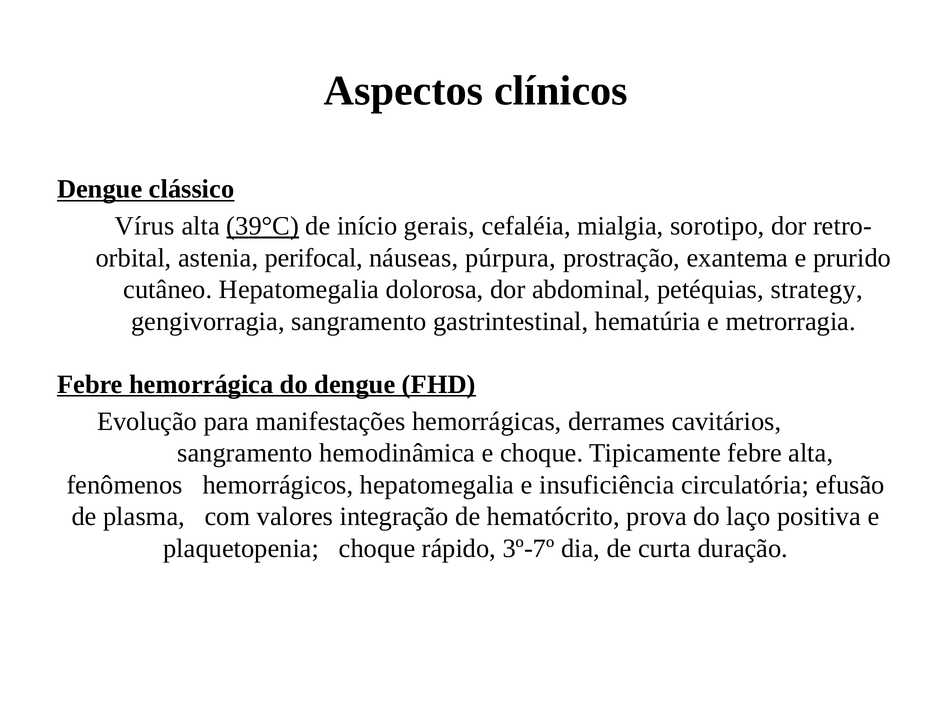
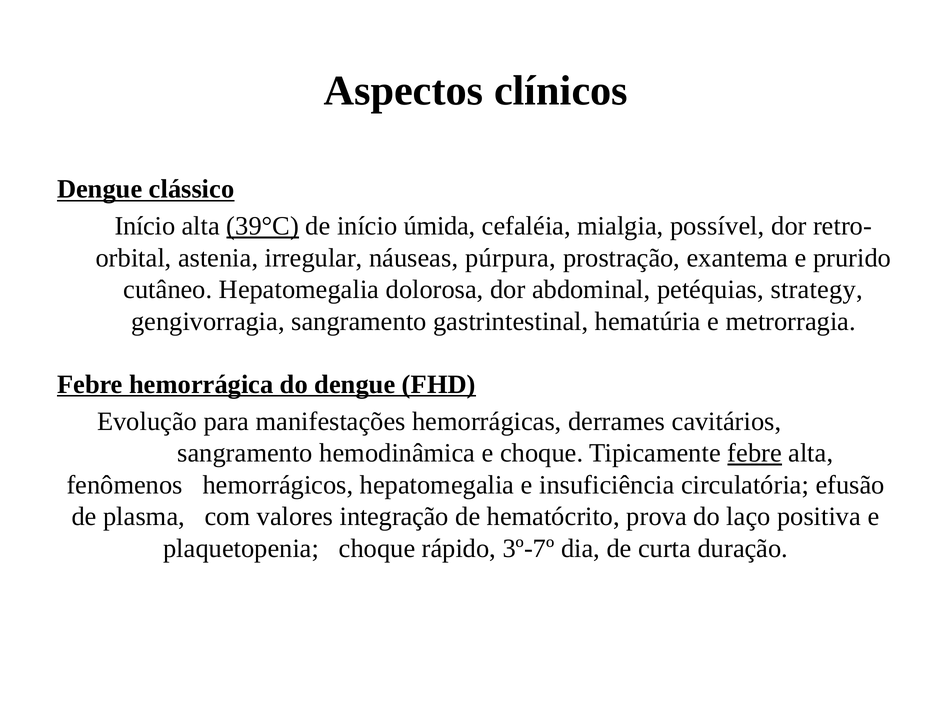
Vírus: Vírus -> Início (145, 226)
gerais: gerais -> úmida (440, 226)
sorotipo: sorotipo -> possível (717, 226)
perifocal: perifocal -> irregular (314, 258)
febre underline: none -> present (755, 453)
